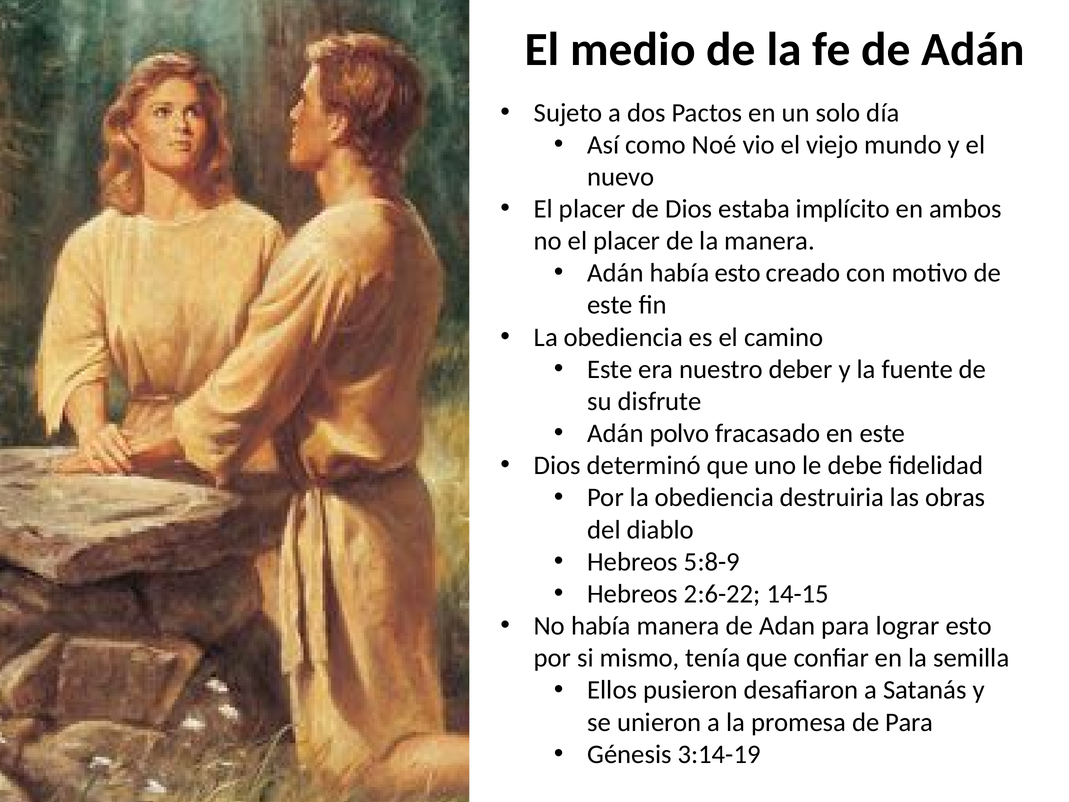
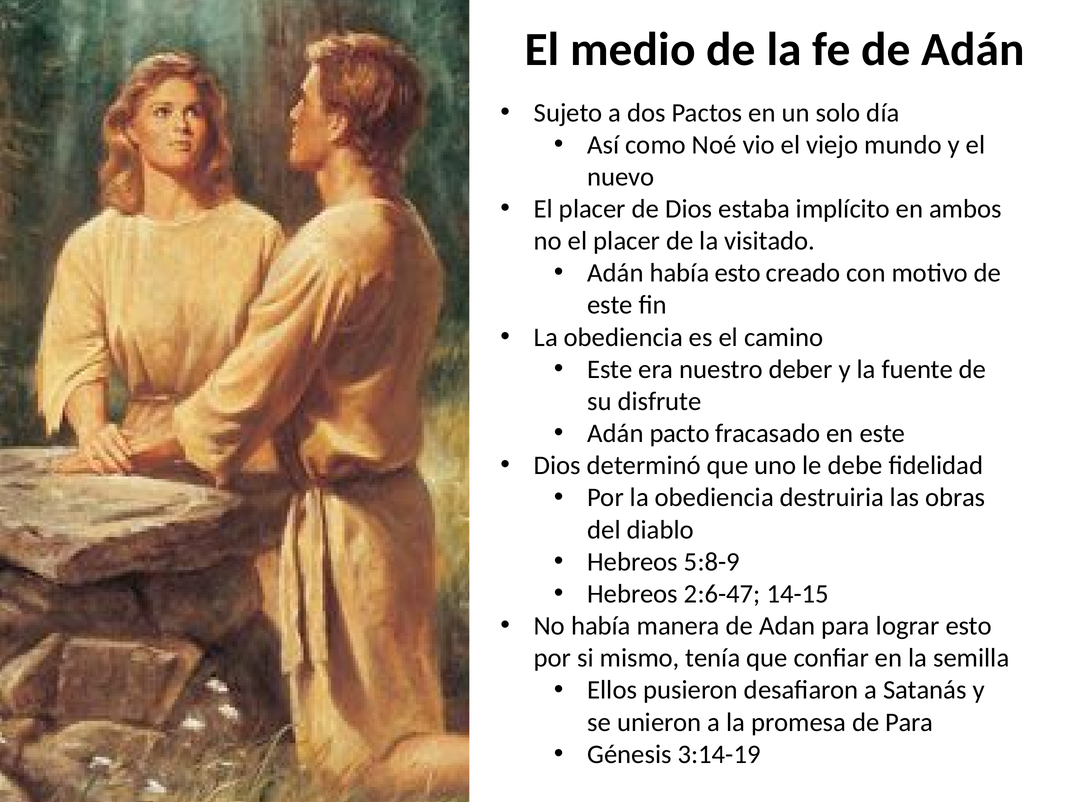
la manera: manera -> visitado (770, 241)
polvo: polvo -> pacto (680, 433)
2:6-22: 2:6-22 -> 2:6-47 (722, 594)
